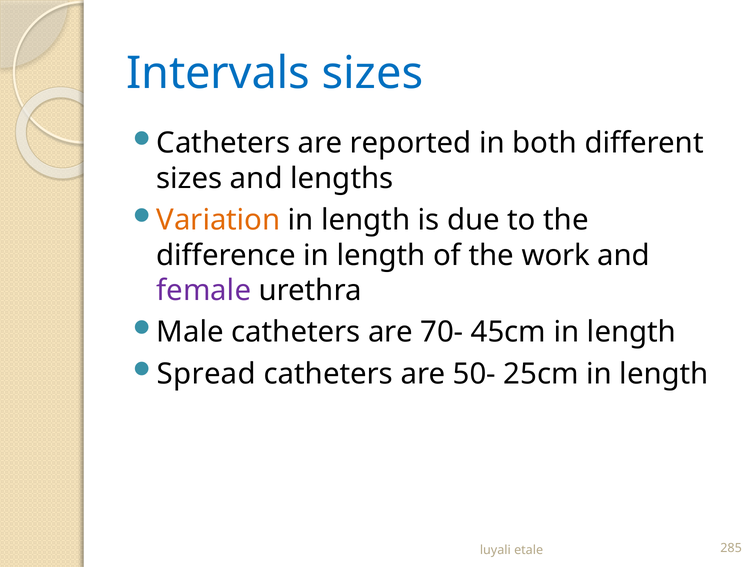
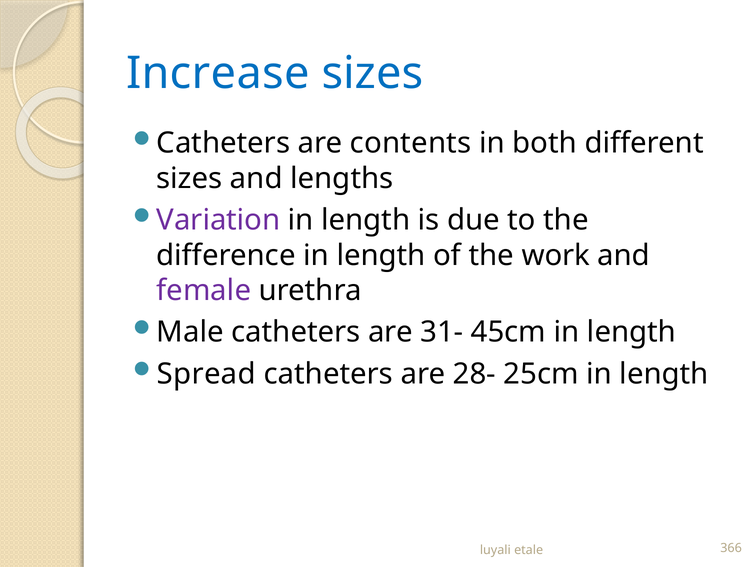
Intervals: Intervals -> Increase (218, 73)
reported: reported -> contents (411, 143)
Variation colour: orange -> purple (218, 220)
70-: 70- -> 31- (442, 332)
50-: 50- -> 28- (474, 374)
285: 285 -> 366 (731, 548)
